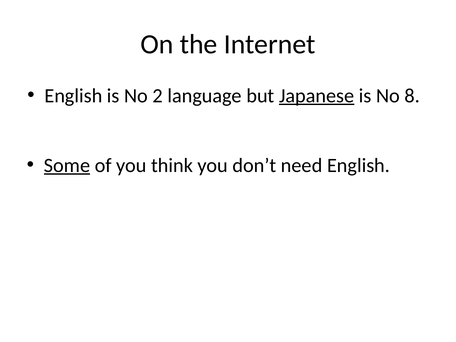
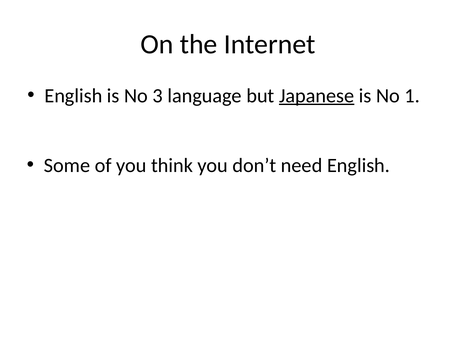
2: 2 -> 3 (158, 96)
8: 8 -> 1 (412, 96)
Some underline: present -> none (67, 165)
